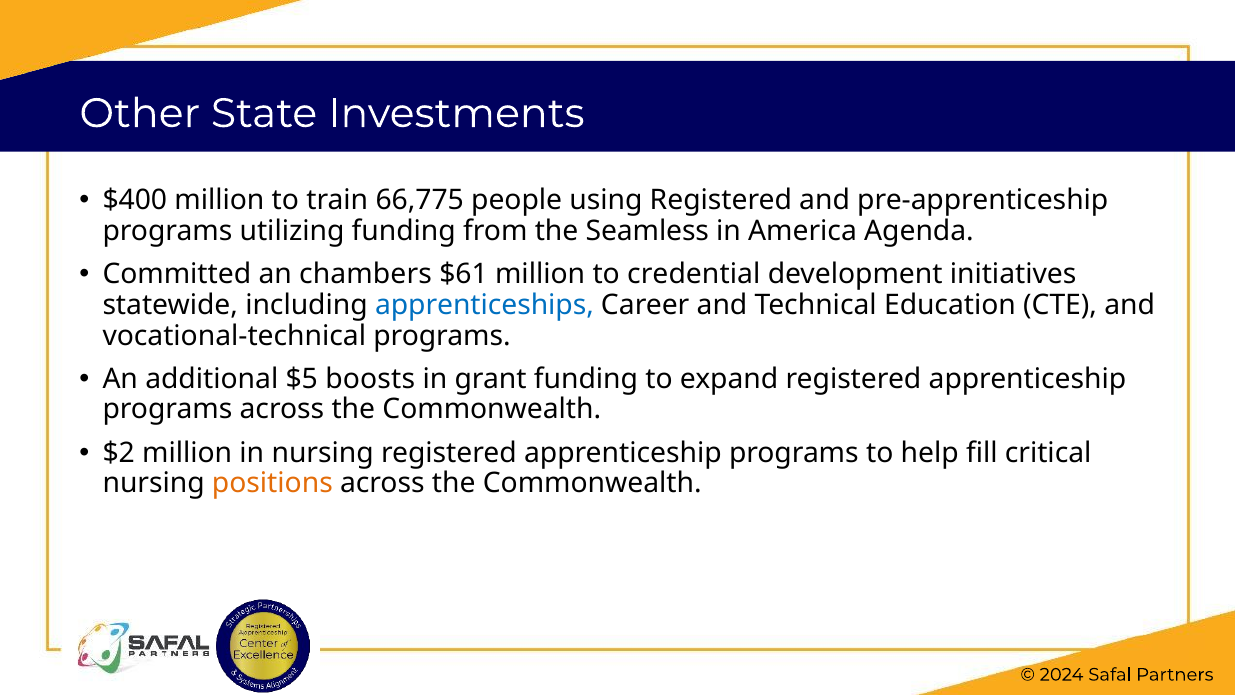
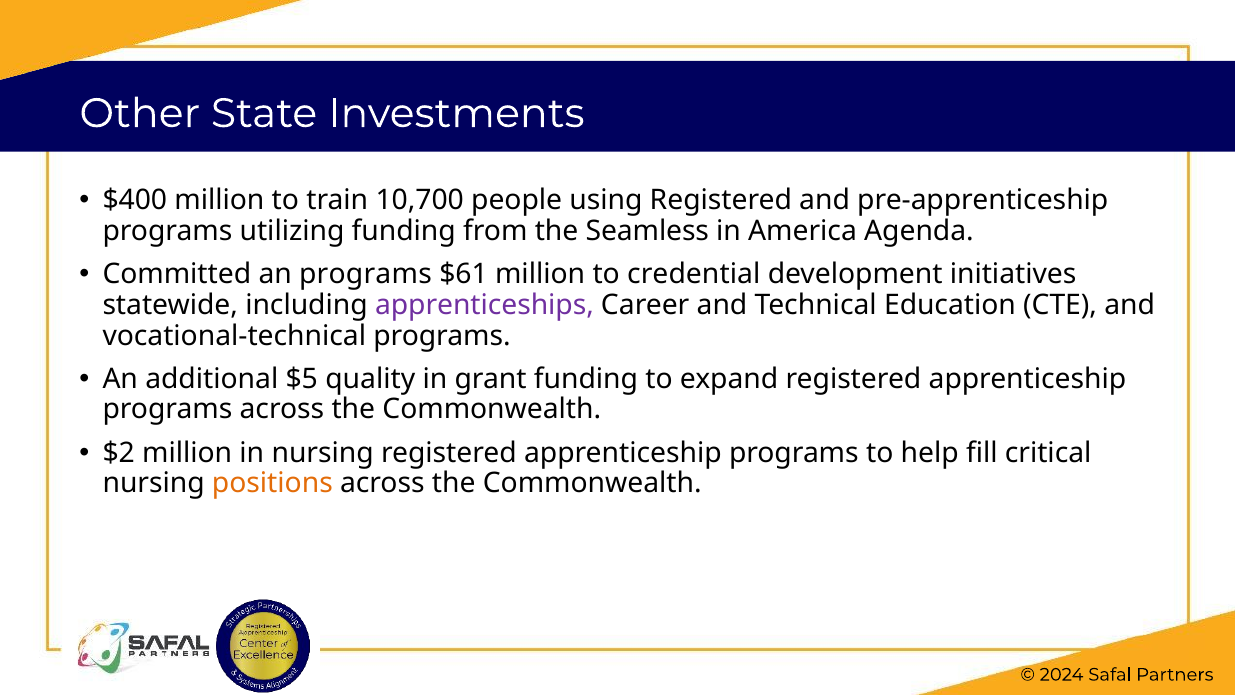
66,775: 66,775 -> 10,700 (420, 201)
an chambers: chambers -> programs (365, 274)
apprenticeships colour: blue -> purple (484, 305)
boosts: boosts -> quality (370, 379)
